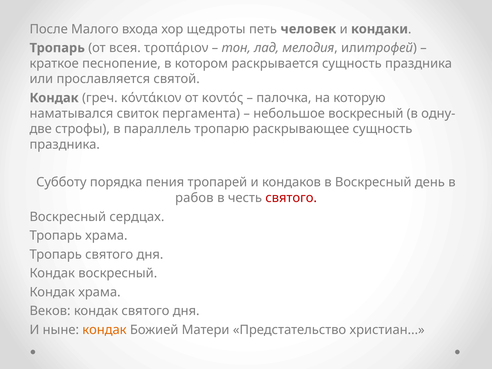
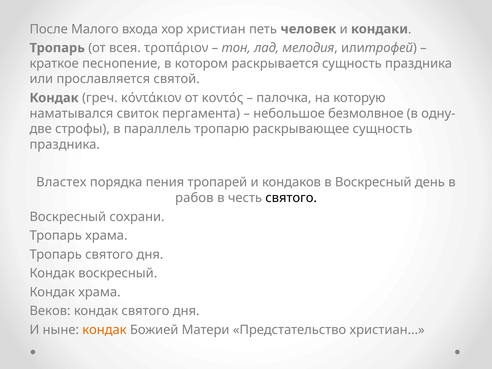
хор щедроты: щедроты -> христиан (216, 29)
небольшое воскресный: воскресный -> безмолвное (366, 113)
Субботу: Субботу -> Властех (61, 182)
святого colour: red -> black (291, 198)
сердцах: сердцах -> сохрани (137, 217)
